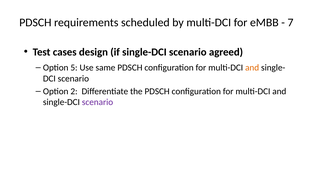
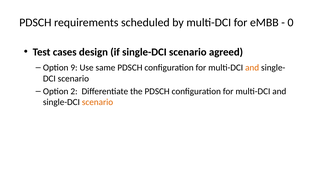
7: 7 -> 0 (290, 23)
5: 5 -> 9 (74, 68)
scenario colour: purple -> orange (98, 102)
